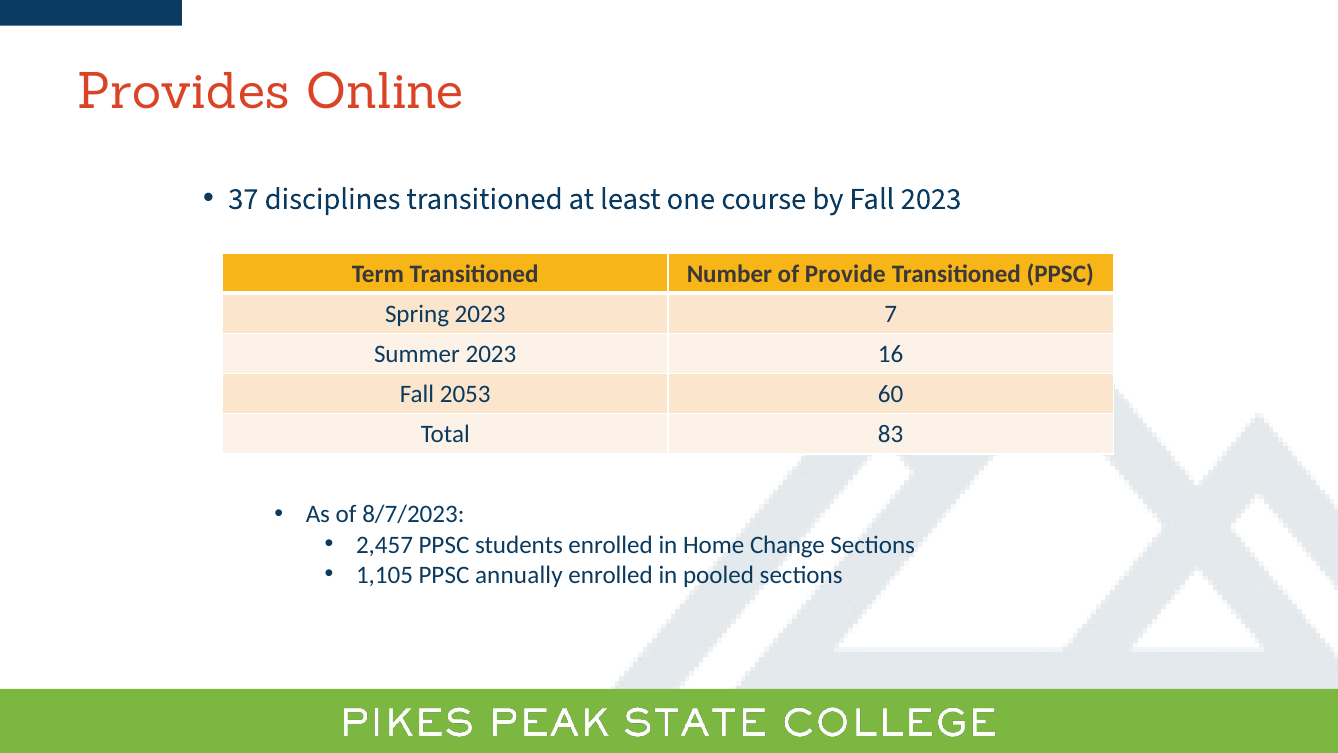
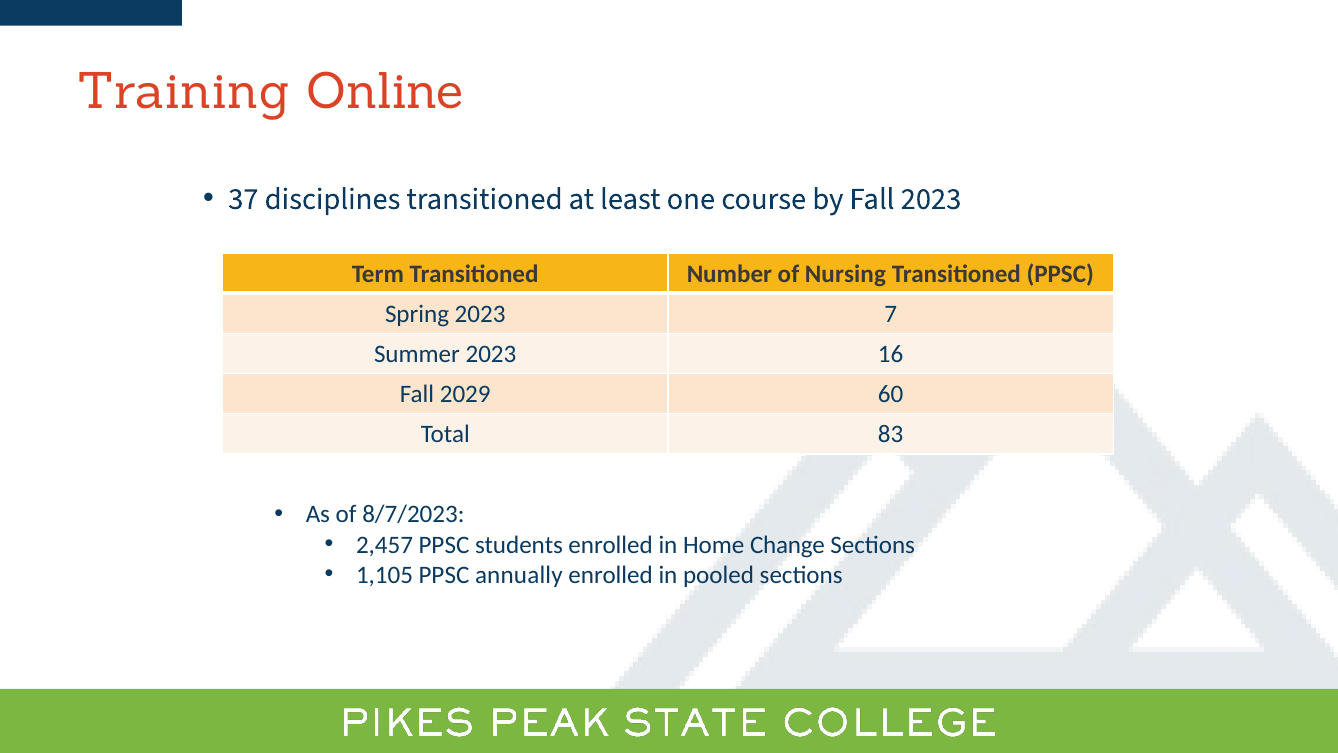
Provides: Provides -> Training (184, 92)
Provide: Provide -> Nursing (845, 274)
2053: 2053 -> 2029 (465, 394)
